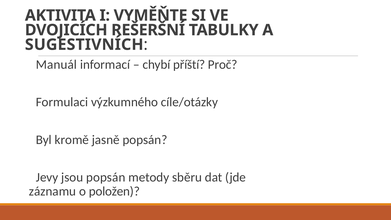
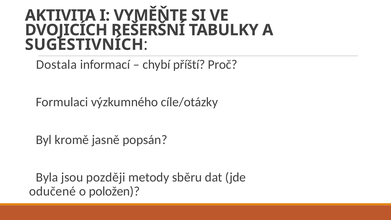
Manuál: Manuál -> Dostala (56, 64)
Jevy: Jevy -> Byla (47, 177)
jsou popsán: popsán -> později (106, 177)
záznamu: záznamu -> odučené (52, 191)
